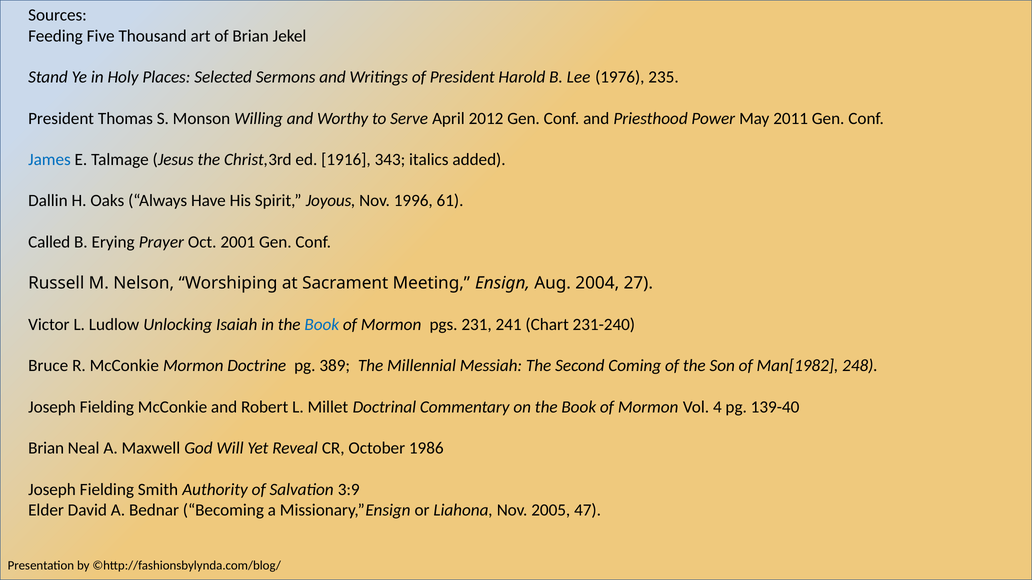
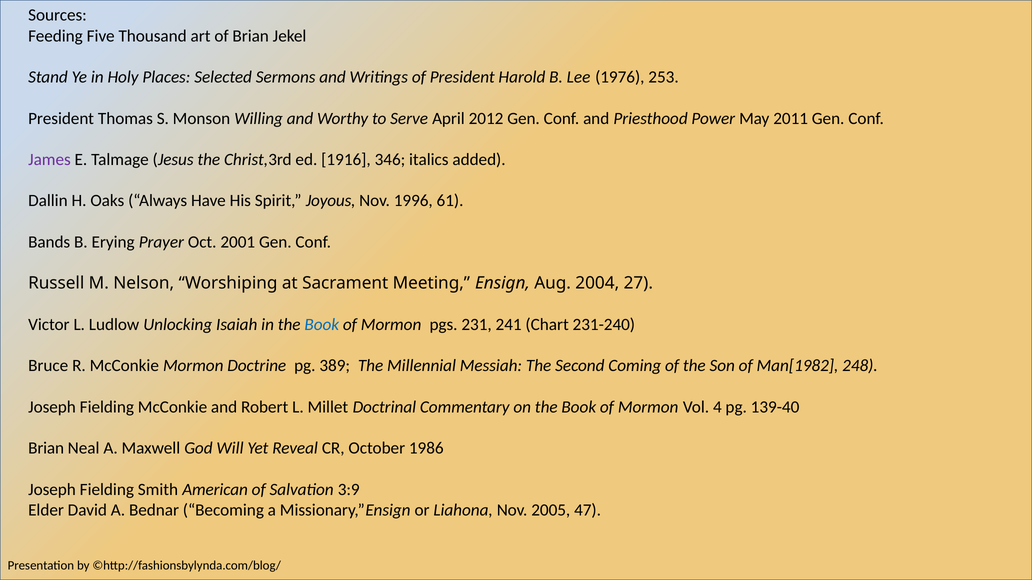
235: 235 -> 253 (664, 77)
James colour: blue -> purple (49, 160)
343: 343 -> 346 (390, 160)
Called: Called -> Bands (49, 242)
Authority: Authority -> American (215, 490)
